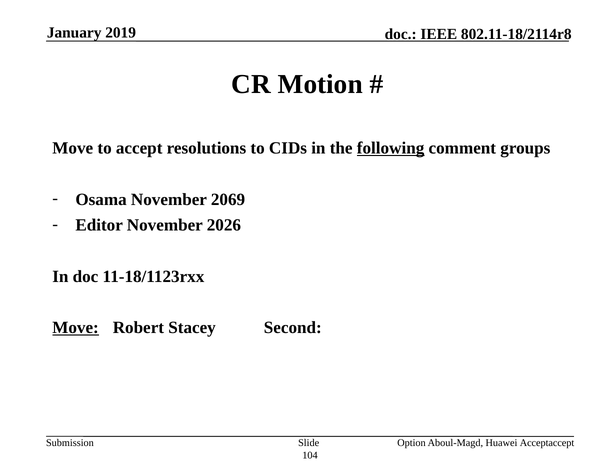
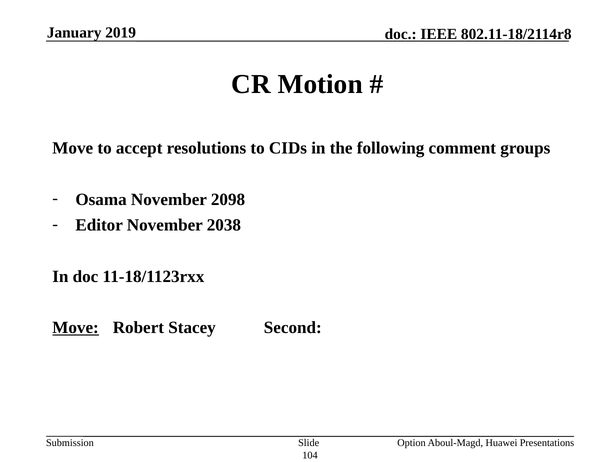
following underline: present -> none (391, 148)
2069: 2069 -> 2098 (228, 199)
2026: 2026 -> 2038 (224, 225)
Acceptaccept: Acceptaccept -> Presentations (547, 442)
